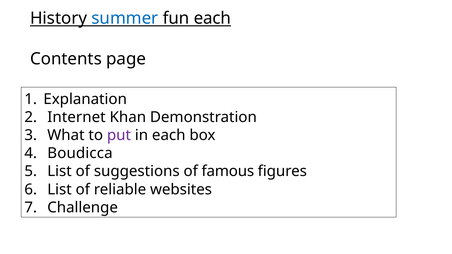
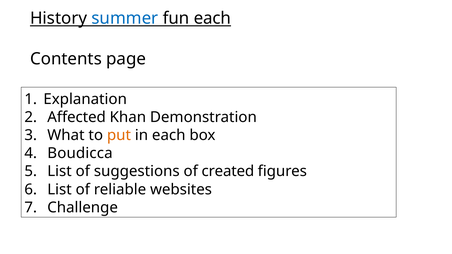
Internet: Internet -> Affected (77, 117)
put colour: purple -> orange (119, 135)
famous: famous -> created (228, 171)
